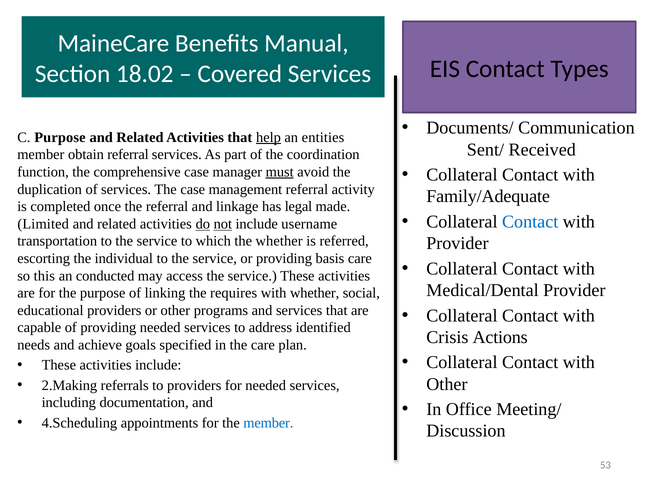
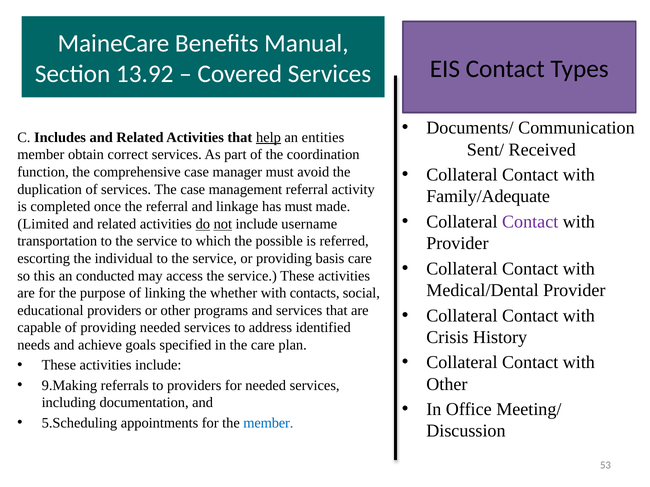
18.02: 18.02 -> 13.92 (145, 74)
C Purpose: Purpose -> Includes (60, 137)
obtain referral: referral -> correct (128, 155)
must underline: present -> none (280, 172)
has legal: legal -> must (298, 207)
Contact colour: blue -> purple (530, 222)
the whether: whether -> possible (279, 241)
requires: requires -> whether (234, 293)
with whether: whether -> contacts (315, 293)
Actions: Actions -> History (500, 338)
2.Making: 2.Making -> 9.Making (69, 386)
4.Scheduling: 4.Scheduling -> 5.Scheduling (79, 423)
